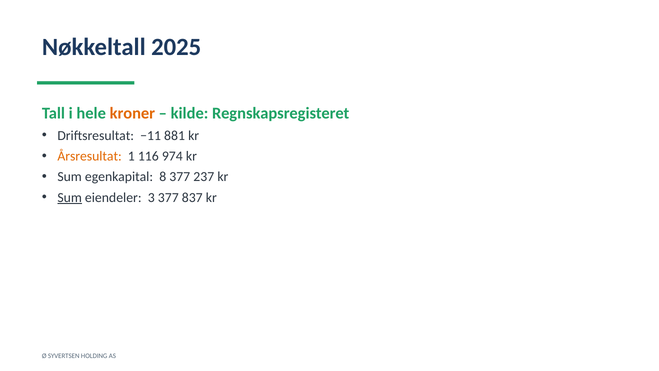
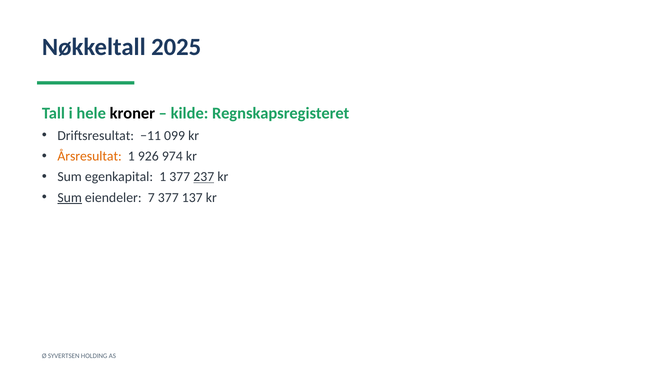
kroner colour: orange -> black (132, 113)
881: 881 -> 099 (175, 136)
116: 116 -> 926 (148, 156)
egenkapital 8: 8 -> 1 (163, 177)
237 underline: none -> present (204, 177)
3: 3 -> 7 (151, 197)
837: 837 -> 137 (192, 197)
